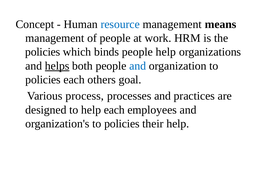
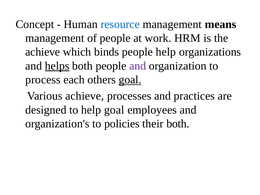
policies: policies -> achieve (43, 52)
and colour: blue -> purple (138, 66)
policies: policies -> process (43, 80)
goal underline: none -> present (130, 80)
Various process: process -> achieve (85, 96)
help each: each -> goal (114, 110)
their help: help -> both (178, 124)
